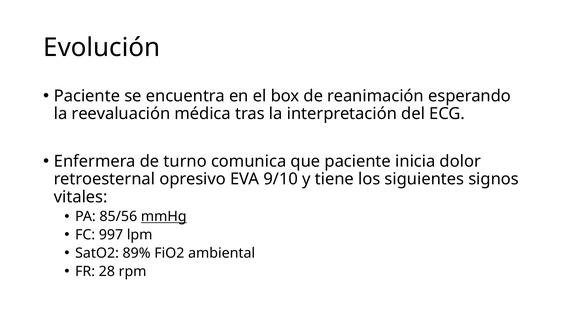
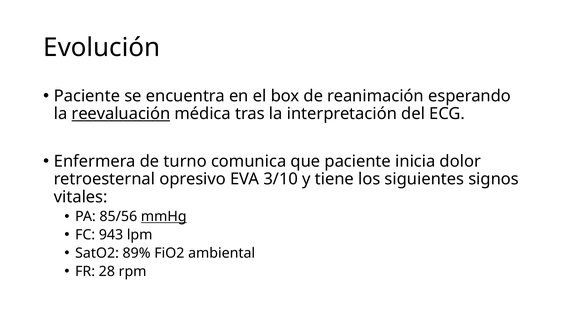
reevaluación underline: none -> present (121, 114)
9/10: 9/10 -> 3/10 (281, 179)
997: 997 -> 943 (111, 235)
